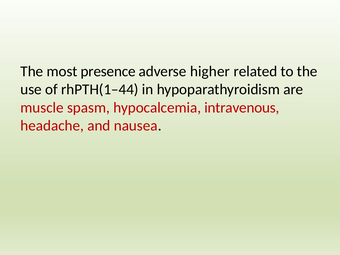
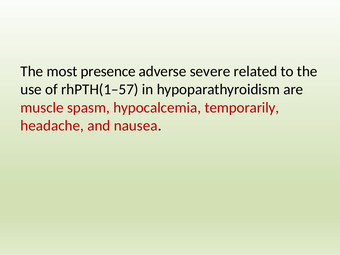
higher: higher -> severe (210, 71)
rhPTH(1–44: rhPTH(1–44 -> rhPTH(1–57 (100, 89)
intravenous: intravenous -> temporarily (242, 108)
